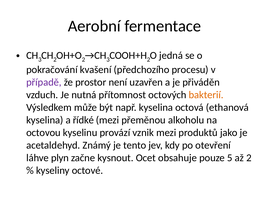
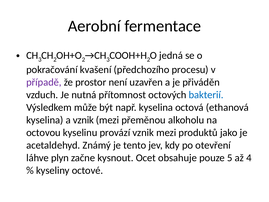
bakterií colour: orange -> blue (206, 95)
a řídké: řídké -> vznik (83, 120)
až 2: 2 -> 4 (249, 158)
